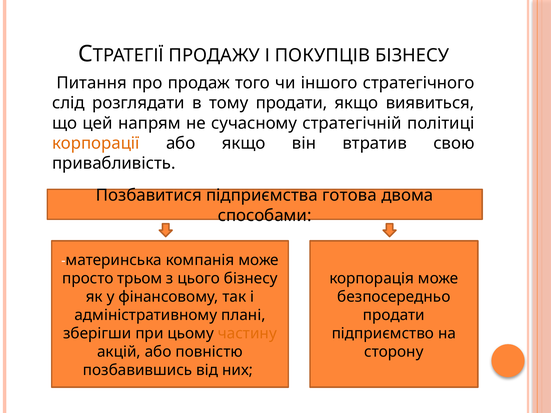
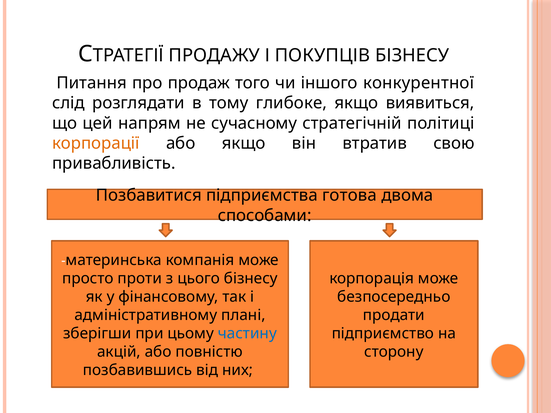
стратегічного: стратегічного -> конкурентної (419, 83)
тому продати: продати -> глибоке (291, 103)
трьом: трьом -> проти (140, 279)
частину colour: orange -> blue (247, 334)
